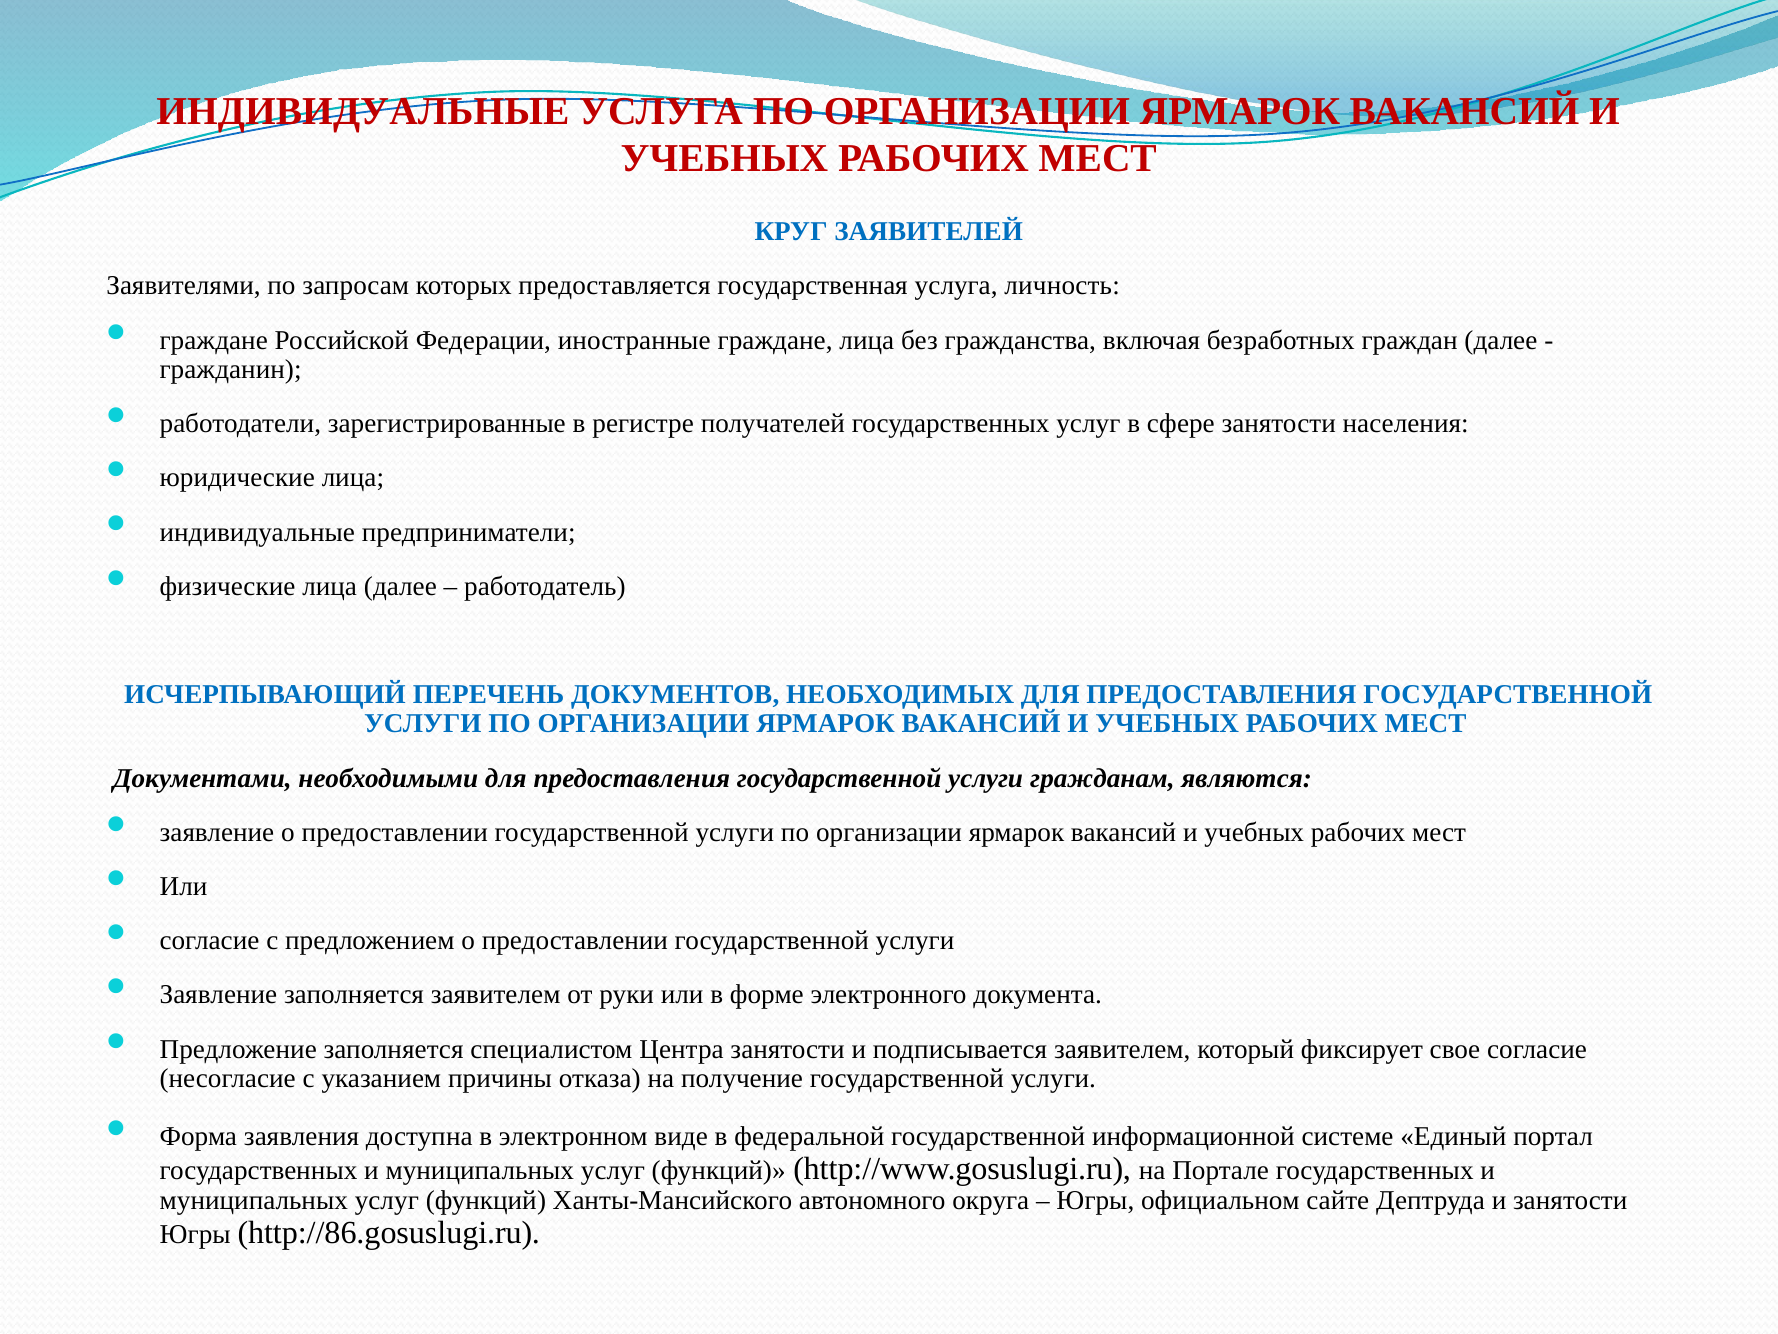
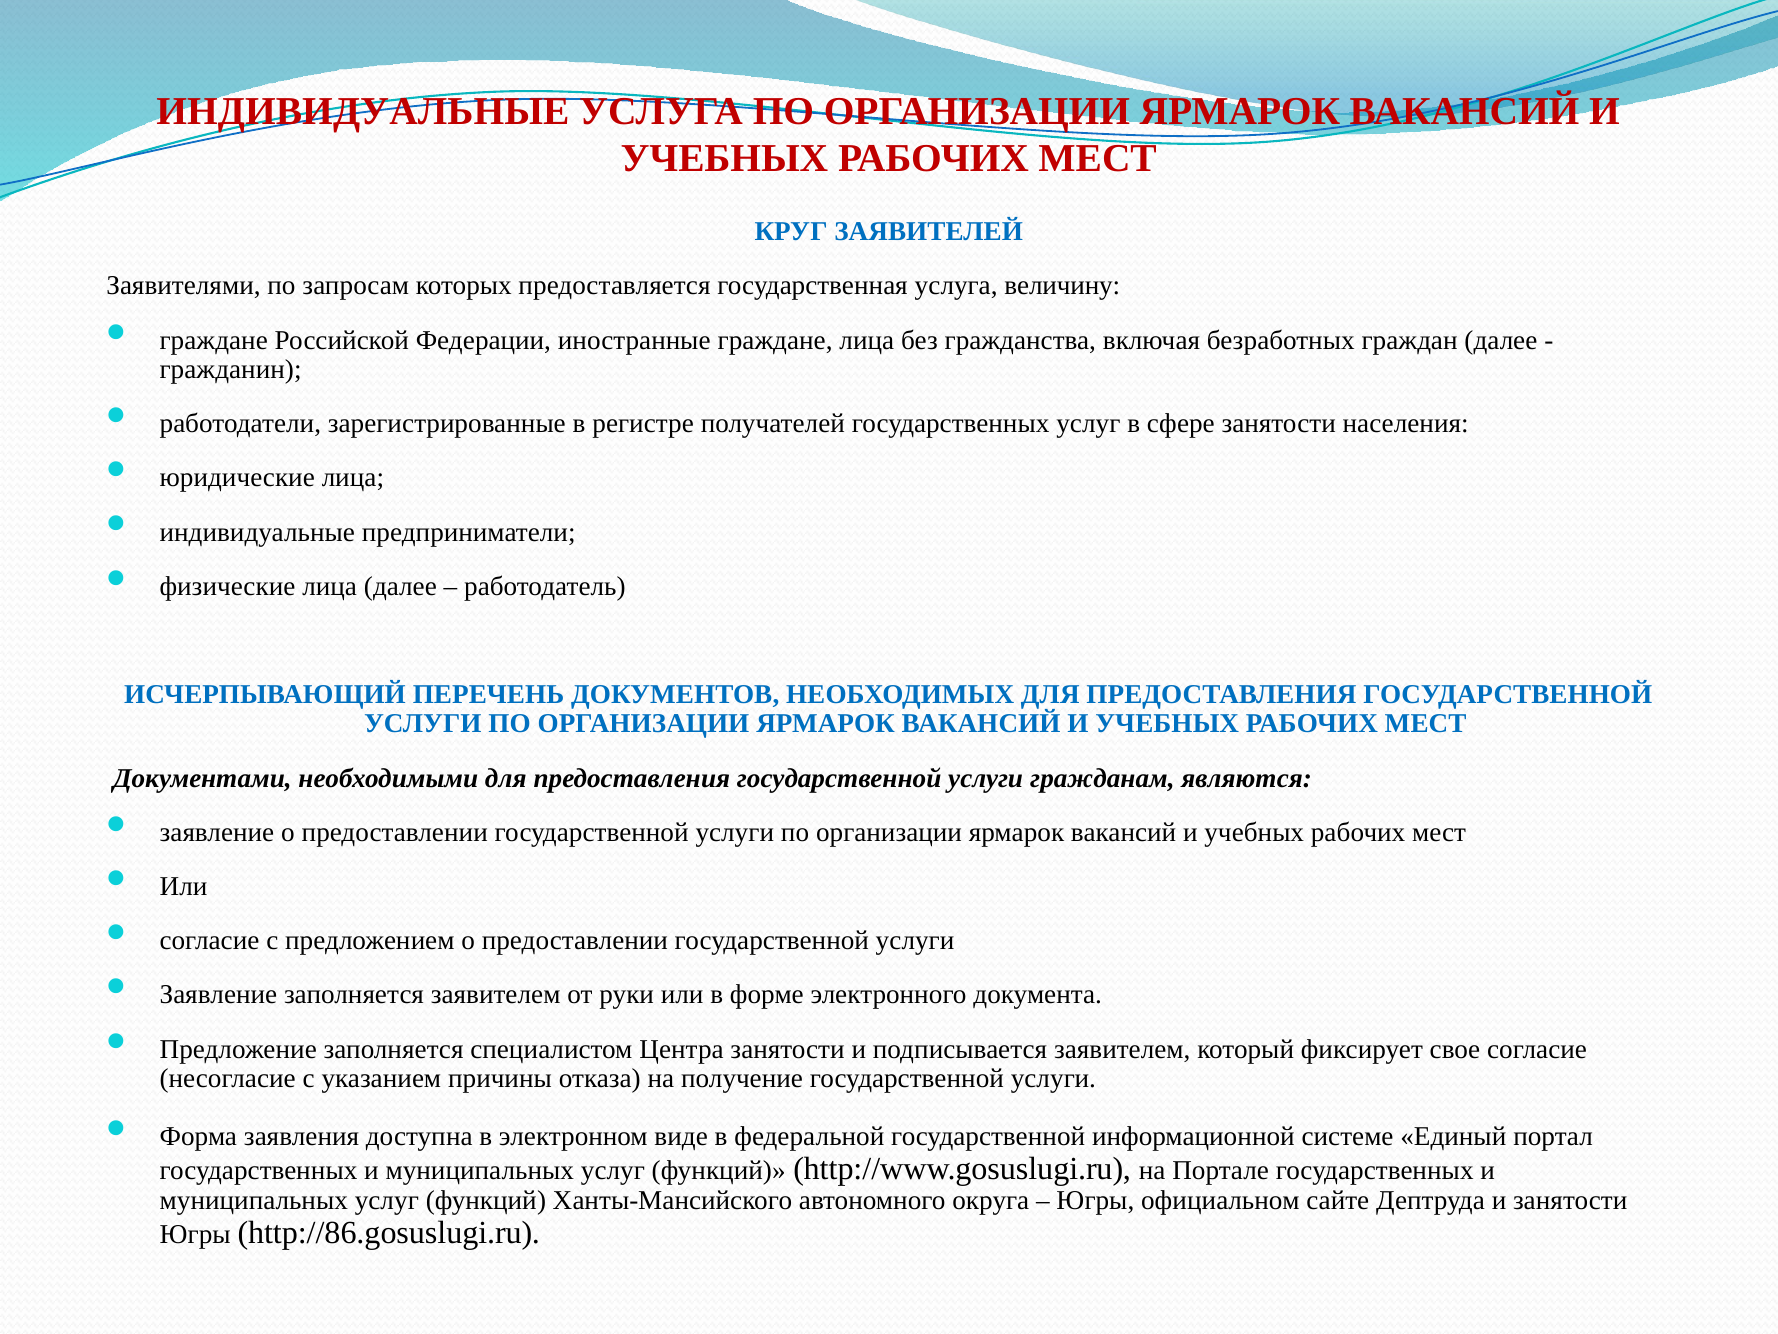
личность: личность -> величину (1062, 286)
